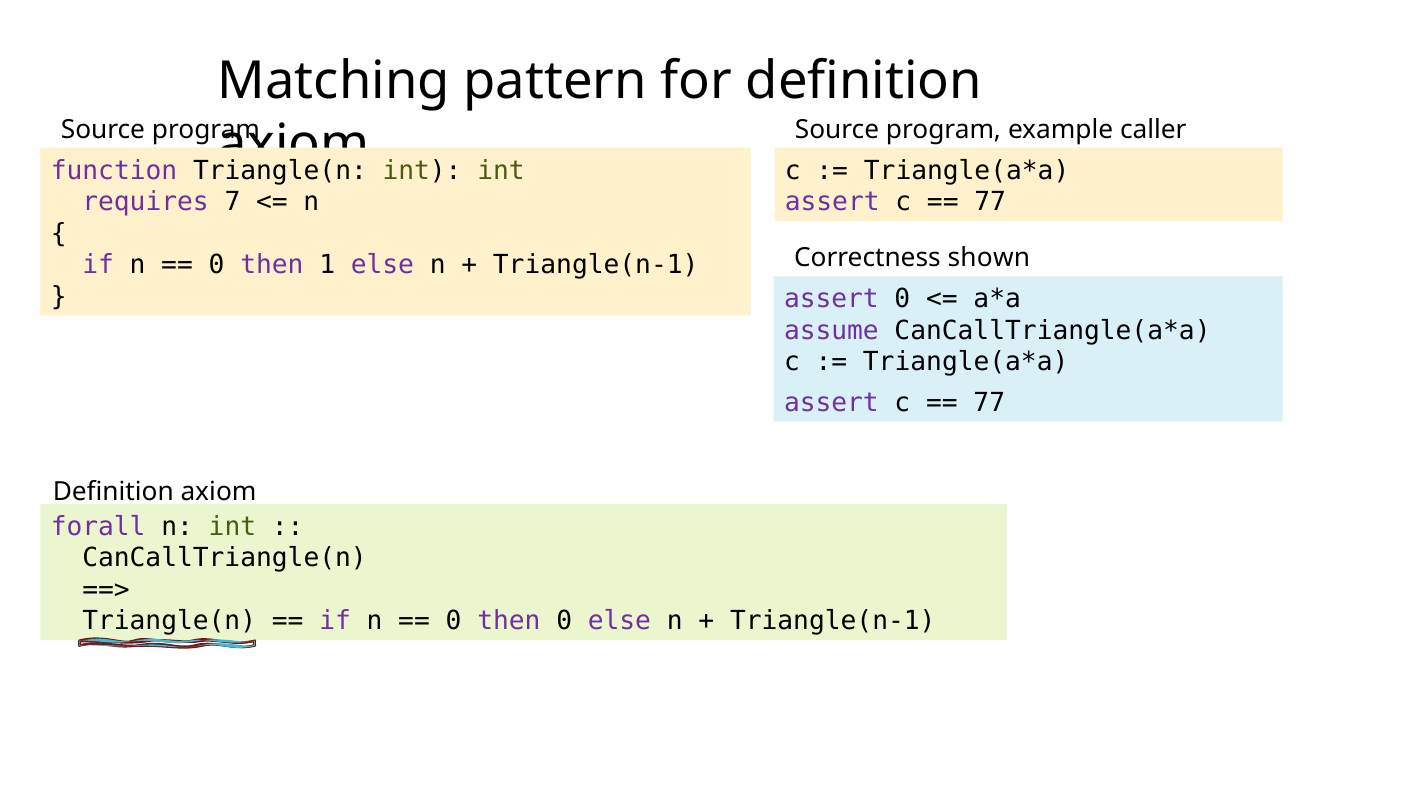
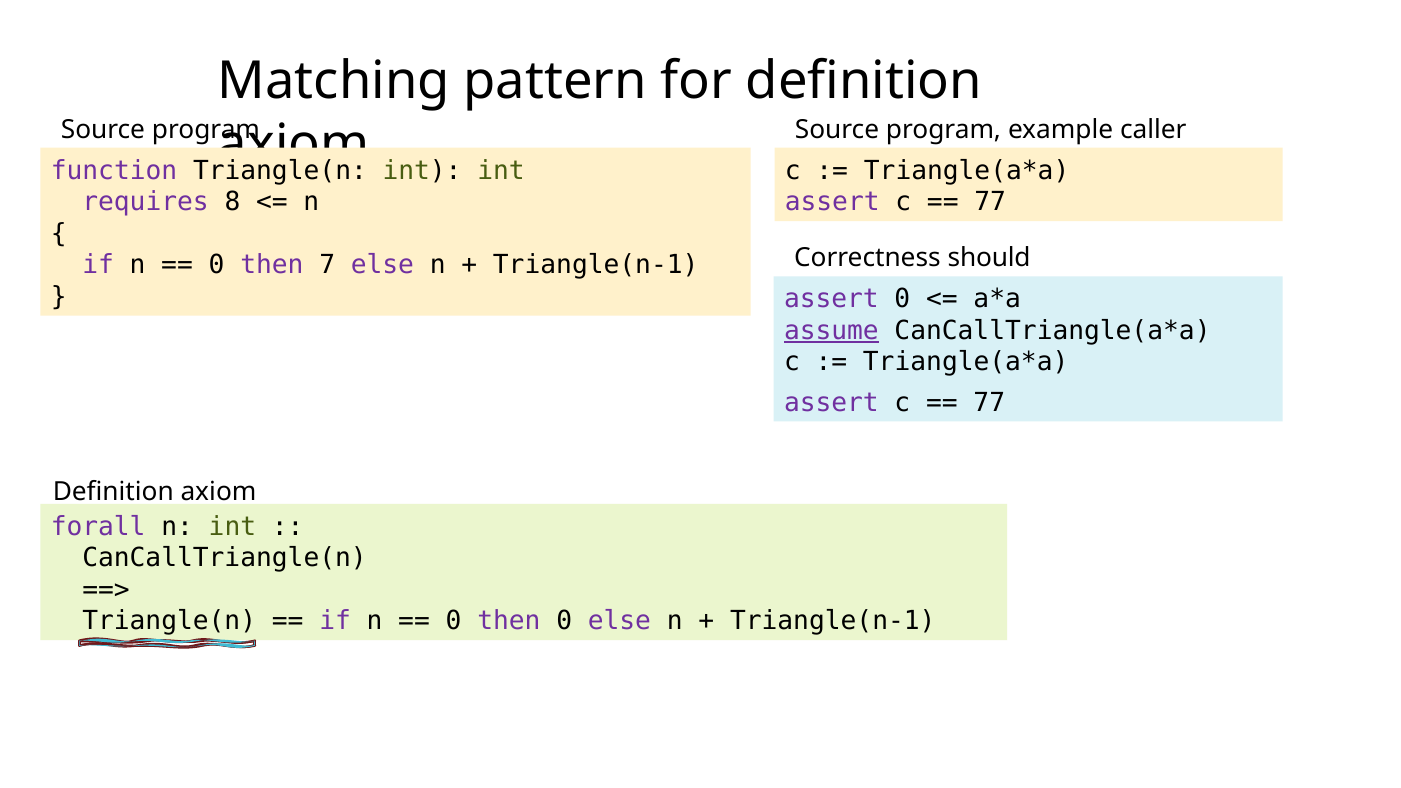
7: 7 -> 8 (232, 202)
shown: shown -> should (989, 258)
1: 1 -> 7 (327, 265)
assume underline: none -> present (831, 331)
